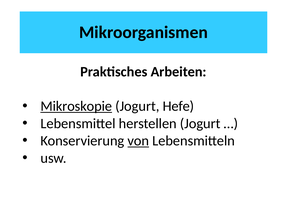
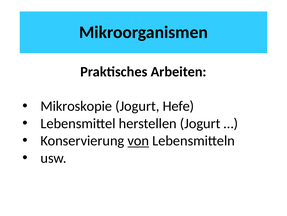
Mikroskopie underline: present -> none (76, 106)
